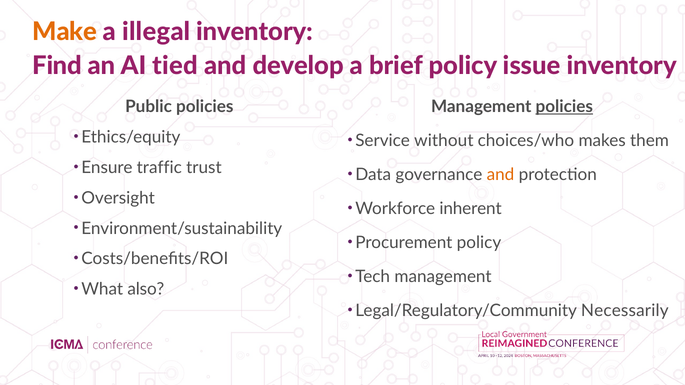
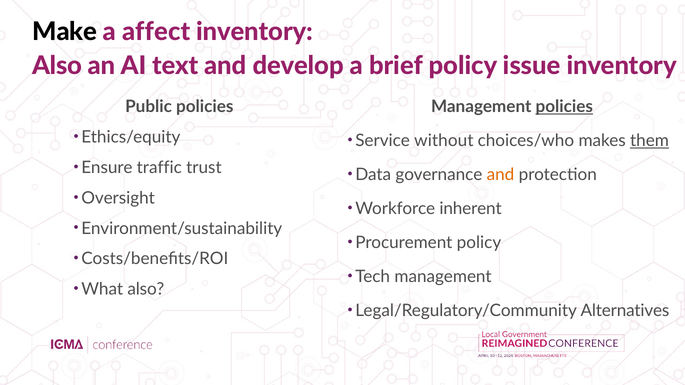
Make colour: orange -> black (65, 32)
illegal: illegal -> affect (156, 32)
Find: Find -> Also (57, 66)
tied: tied -> text (175, 66)
them underline: none -> present (650, 141)
Necessarily: Necessarily -> Alternatives (625, 311)
